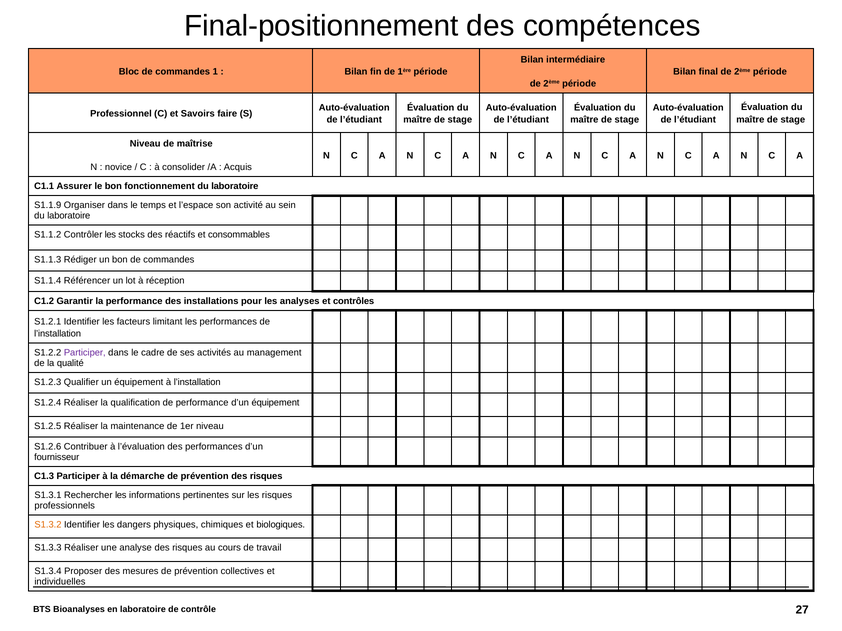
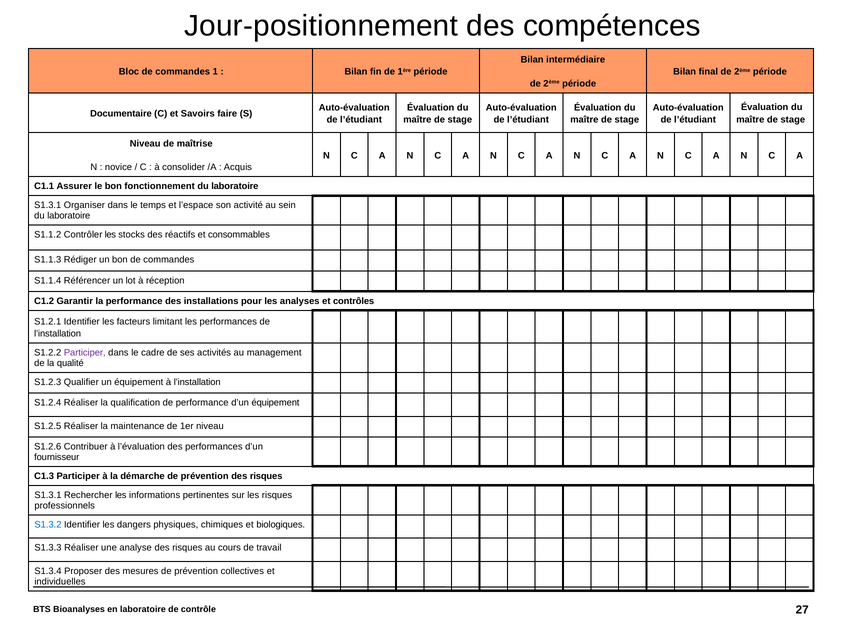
Final-positionnement: Final-positionnement -> Jour-positionnement (321, 26)
Professionnel: Professionnel -> Documentaire (121, 114)
S1.1.9: S1.1.9 -> S1.3.1 (48, 205)
S1.3.2 colour: orange -> blue (48, 525)
